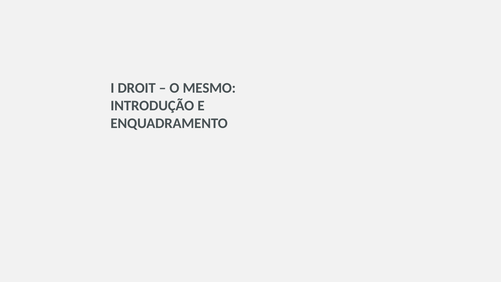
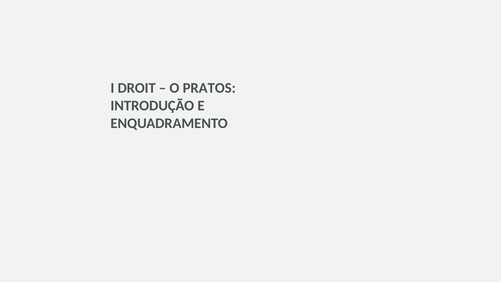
MESMO: MESMO -> PRATOS (209, 88)
